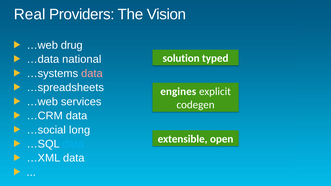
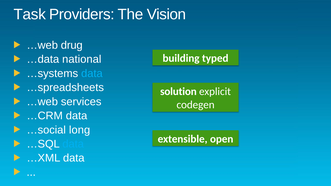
Real: Real -> Task (30, 14)
solution: solution -> building (181, 58)
data colour: pink -> light blue (92, 73)
engines: engines -> solution (178, 92)
